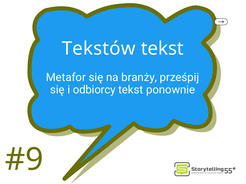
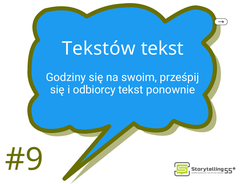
Metafor: Metafor -> Godziny (66, 78)
branży: branży -> swoim (139, 78)
